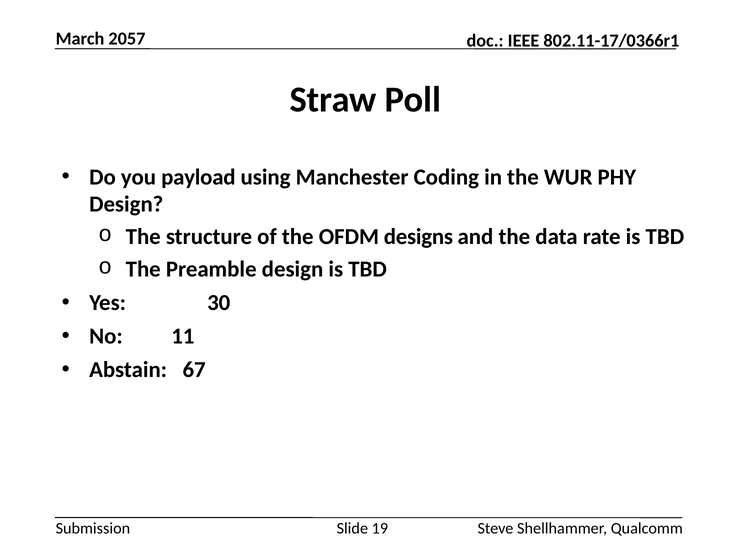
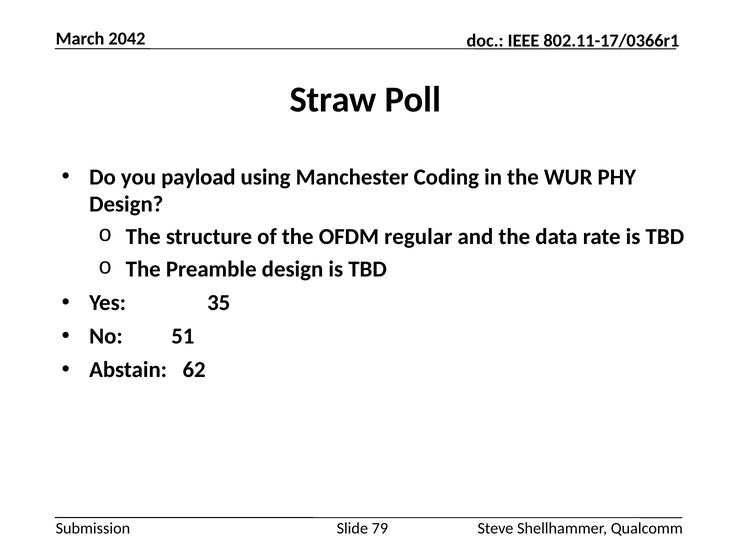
2057: 2057 -> 2042 (127, 39)
designs: designs -> regular (418, 237)
30: 30 -> 35 (219, 303)
11: 11 -> 51 (183, 337)
67: 67 -> 62 (194, 370)
19: 19 -> 79 (380, 529)
